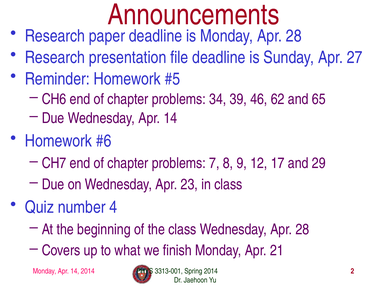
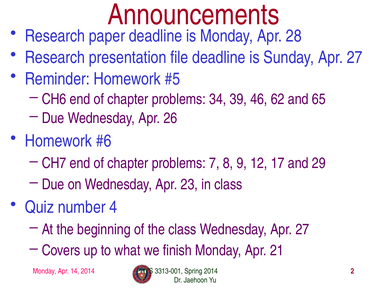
Wednesday Apr 14: 14 -> 26 (170, 118)
Wednesday Apr 28: 28 -> 27 (302, 230)
